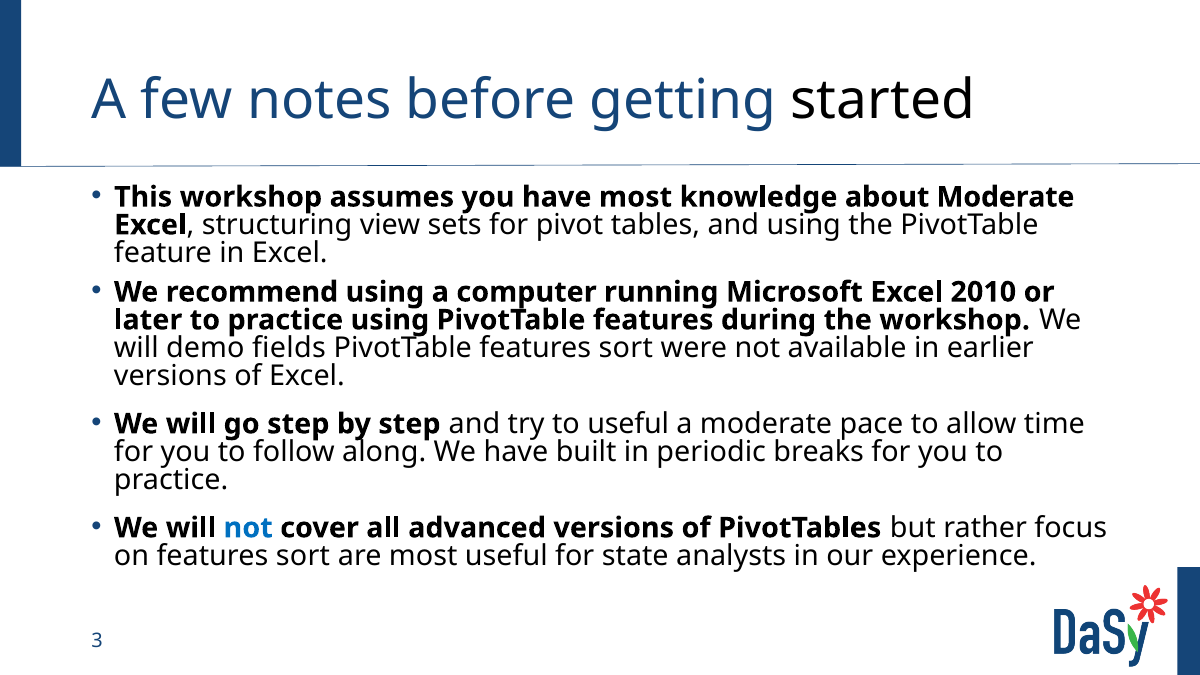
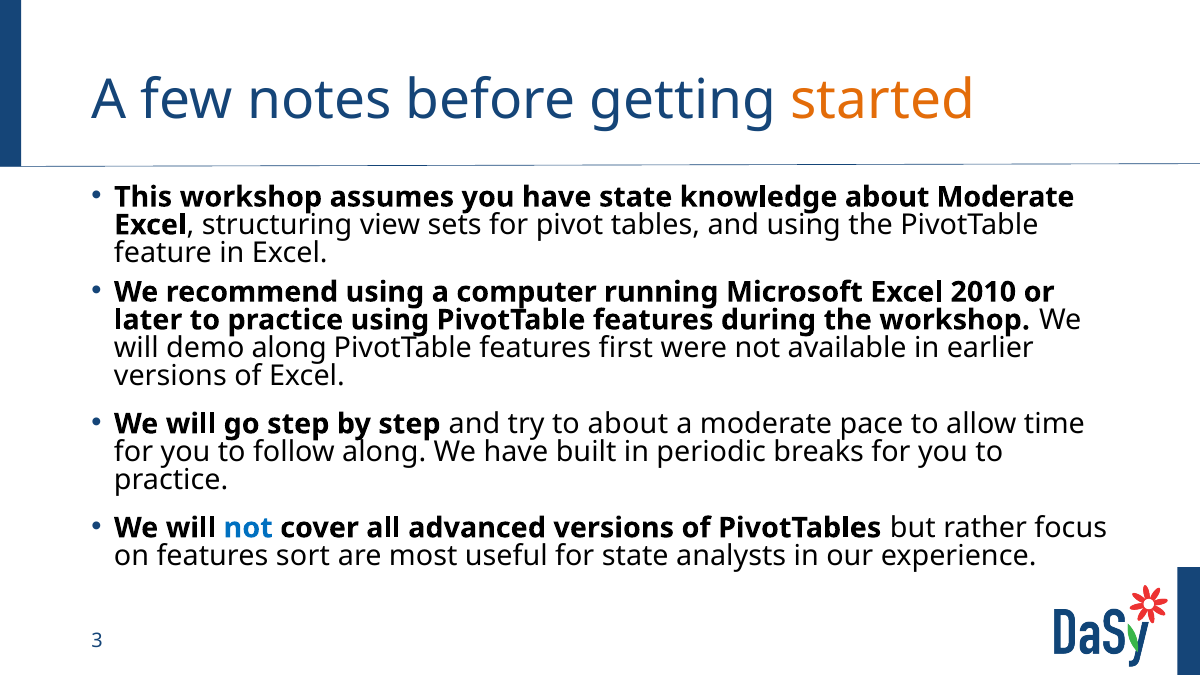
started colour: black -> orange (883, 101)
have most: most -> state (636, 197)
demo fields: fields -> along (289, 348)
PivotTable features sort: sort -> first (626, 348)
to useful: useful -> about (628, 424)
